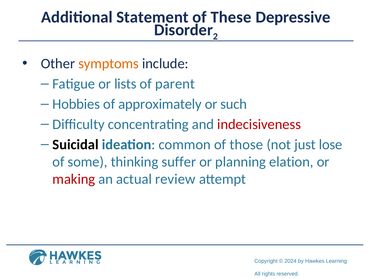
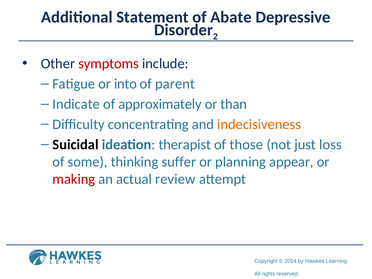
These: These -> Abate (231, 17)
symptoms colour: orange -> red (109, 64)
lists: lists -> into (125, 84)
Hobbies: Hobbies -> Indicate (76, 104)
such: such -> than (234, 104)
indecisiveness colour: red -> orange (259, 124)
common: common -> therapist (185, 144)
lose: lose -> loss (330, 144)
elation: elation -> appear (291, 162)
